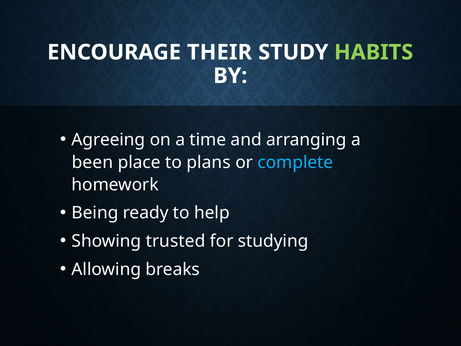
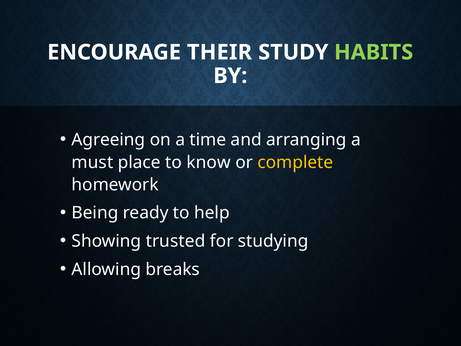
been: been -> must (92, 162)
plans: plans -> know (209, 162)
complete colour: light blue -> yellow (295, 162)
